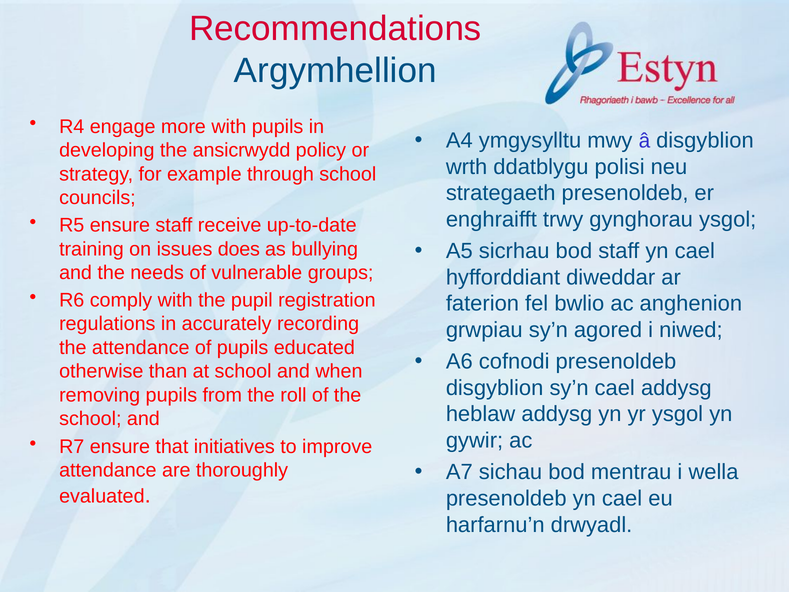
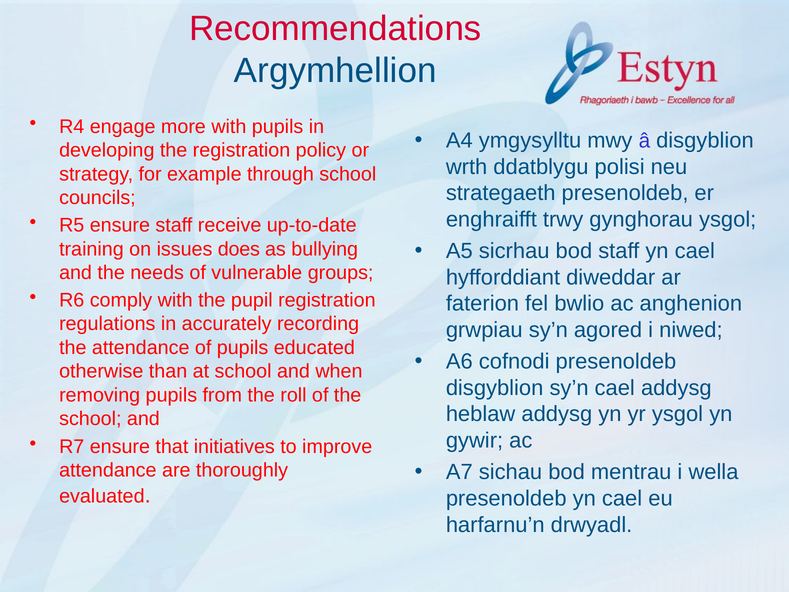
the ansicrwydd: ansicrwydd -> registration (242, 150)
